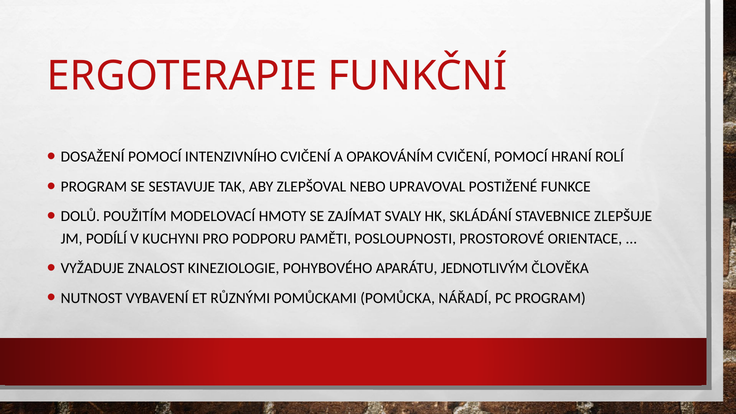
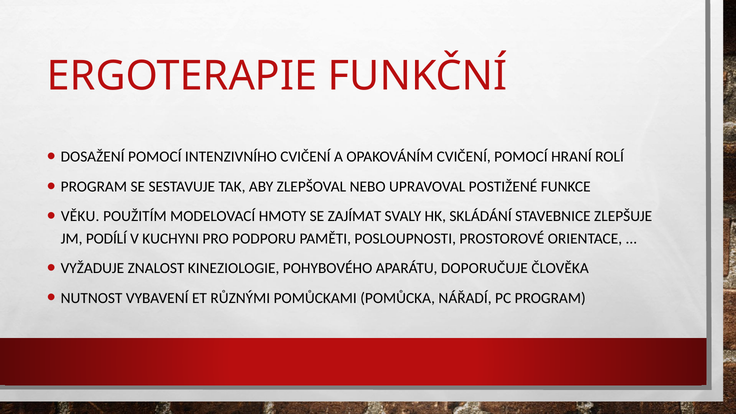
DOLŮ: DOLŮ -> VĚKU (80, 216)
JEDNOTLIVÝM: JEDNOTLIVÝM -> DOPORUČUJE (484, 268)
